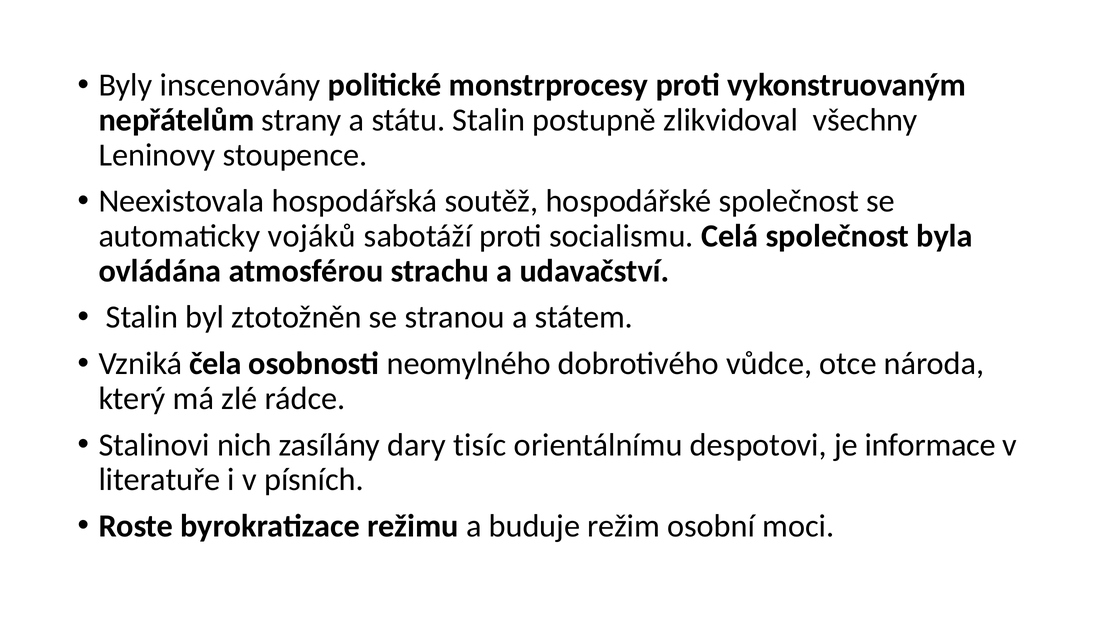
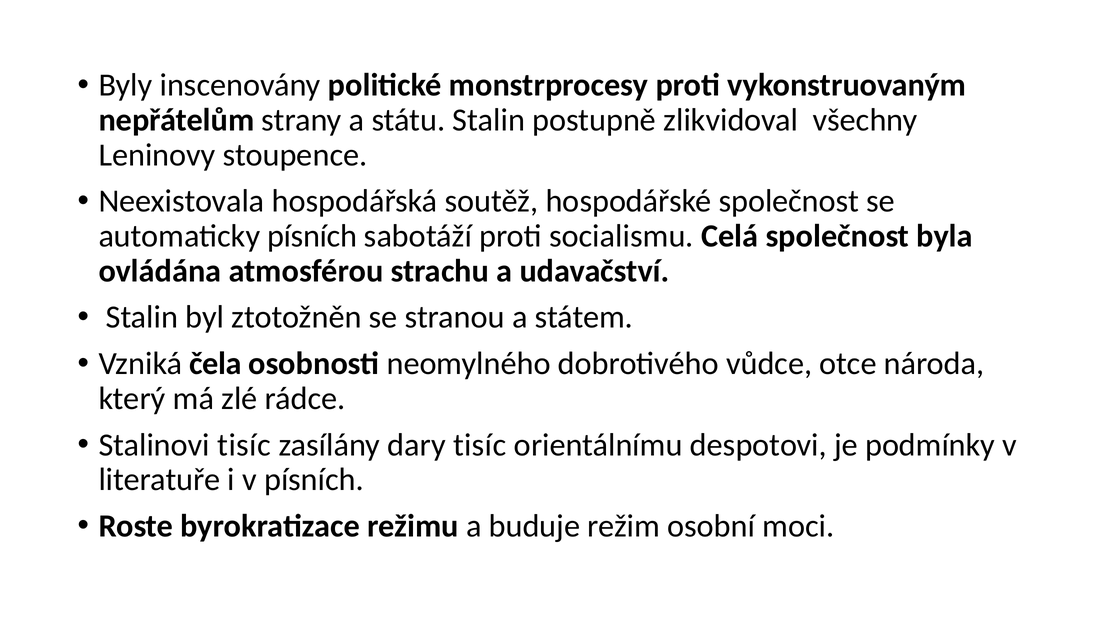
automaticky vojáků: vojáků -> písních (312, 236)
Stalinovi nich: nich -> tisíc (244, 445)
informace: informace -> podmínky (930, 445)
